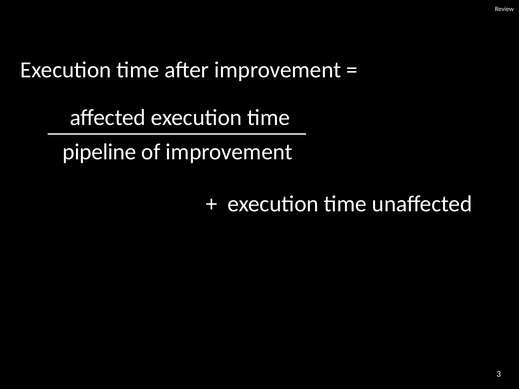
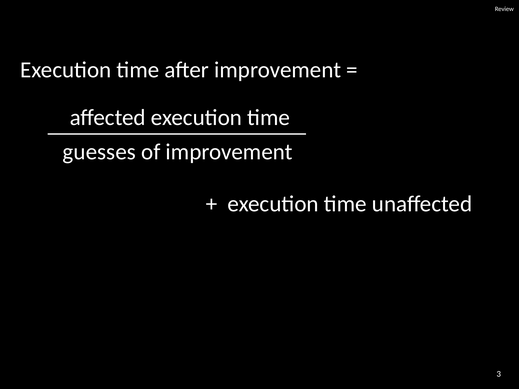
pipeline: pipeline -> guesses (99, 152)
